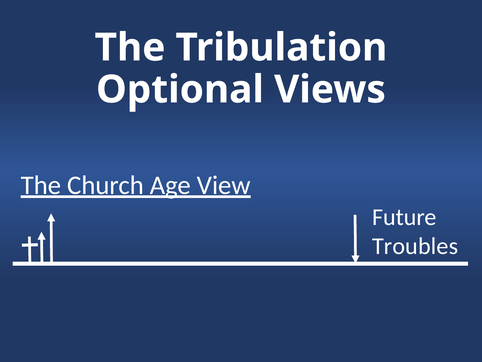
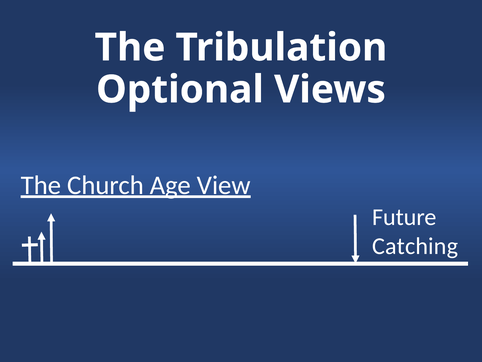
Troubles: Troubles -> Catching (415, 246)
